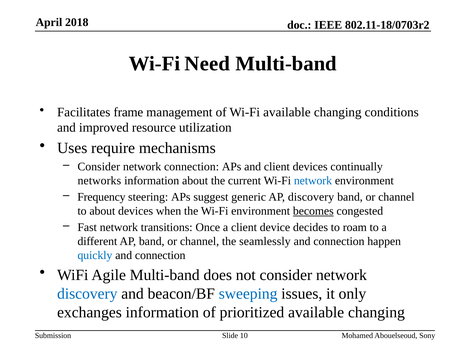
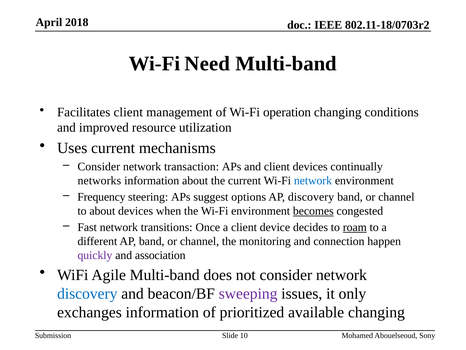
Facilitates frame: frame -> client (128, 112)
Wi-Fi available: available -> operation (287, 112)
Uses require: require -> current (113, 148)
network connection: connection -> transaction (192, 166)
generic: generic -> options (249, 197)
roam underline: none -> present (355, 227)
seamlessly: seamlessly -> monitoring (265, 241)
quickly colour: blue -> purple (95, 255)
connection: connection -> association (160, 255)
sweeping colour: blue -> purple (248, 293)
